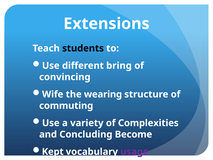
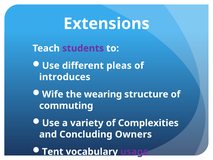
students colour: black -> purple (83, 48)
bring: bring -> pleas (119, 66)
convincing: convincing -> introduces (65, 77)
Become: Become -> Owners (133, 134)
Kept: Kept -> Tent (53, 151)
